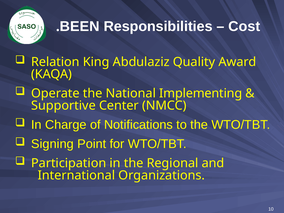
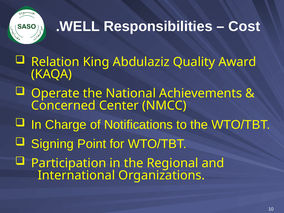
BEEN: BEEN -> WELL (80, 26)
Implementing: Implementing -> Achievements (201, 93)
Supportive: Supportive -> Concerned (63, 105)
